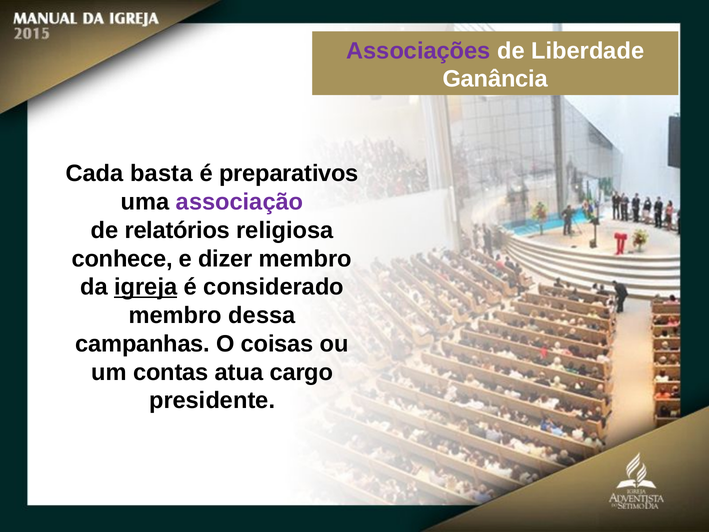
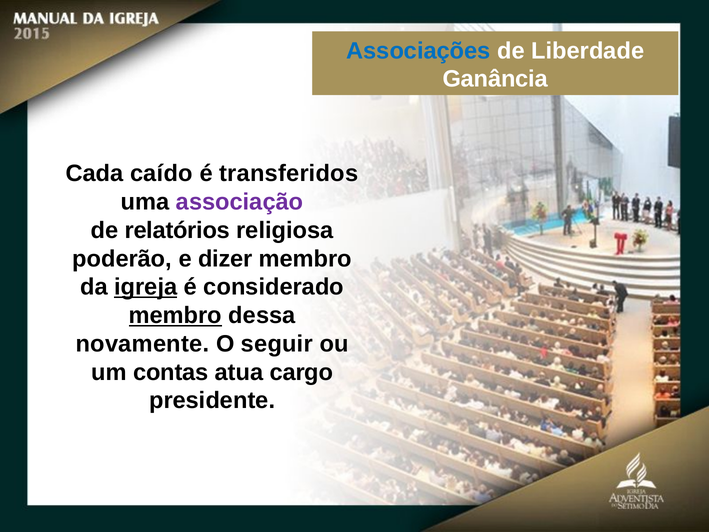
Associações colour: purple -> blue (418, 51)
basta: basta -> caído (161, 174)
preparativos: preparativos -> transferidos (289, 174)
conhece: conhece -> poderão (122, 259)
membro underline: none -> present (175, 315)
campanhas: campanhas -> novamente (142, 344)
coisas: coisas -> seguir (277, 344)
